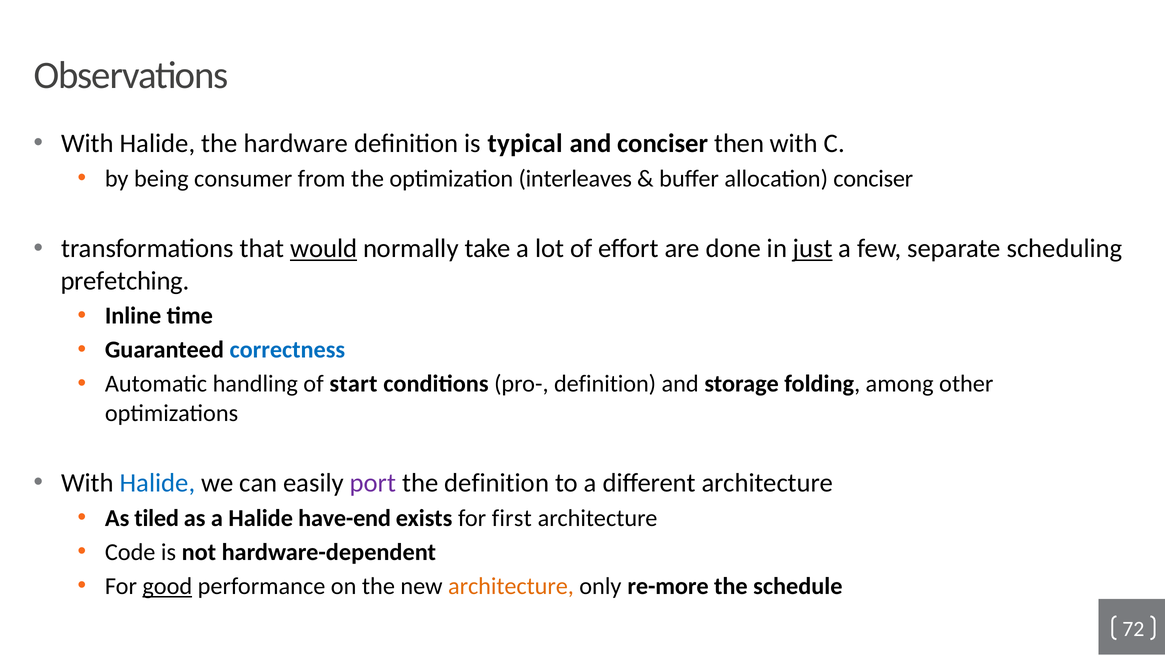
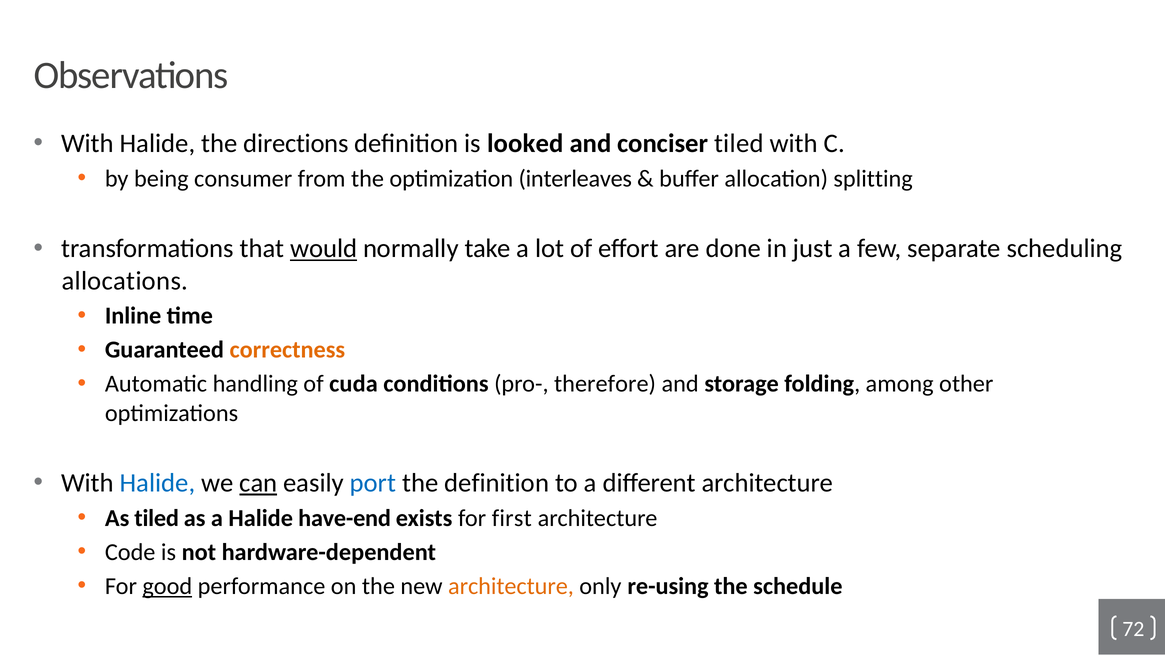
hardware: hardware -> directions (296, 143)
typical: typical -> looked (525, 143)
conciser then: then -> tiled (739, 143)
allocation conciser: conciser -> splitting (873, 179)
just underline: present -> none (813, 249)
prefetching: prefetching -> allocations (125, 281)
correctness colour: blue -> orange (287, 350)
start: start -> cuda (353, 384)
pro- definition: definition -> therefore (605, 384)
can underline: none -> present (258, 483)
port colour: purple -> blue (373, 483)
re-more: re-more -> re-using (668, 587)
